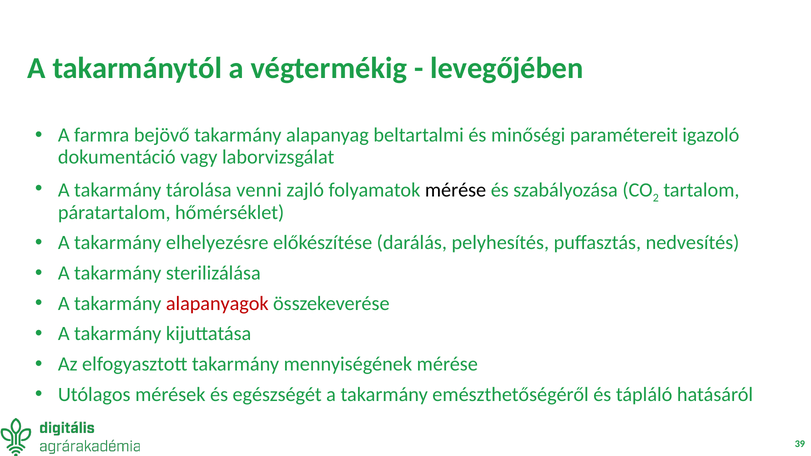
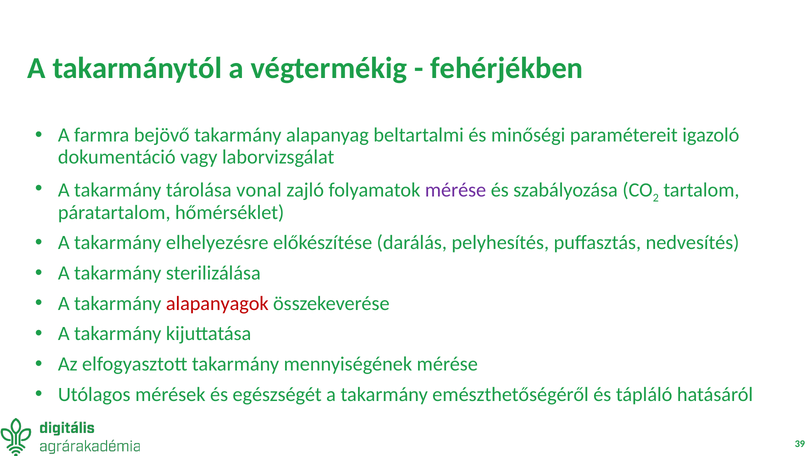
levegőjében: levegőjében -> fehérjékben (507, 68)
venni: venni -> vonal (259, 190)
mérése colour: black -> purple (456, 190)
